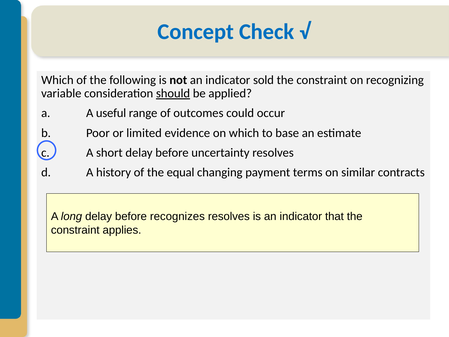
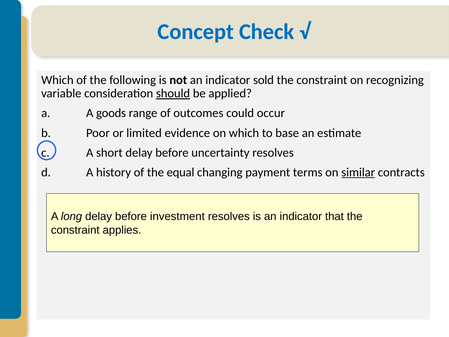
useful: useful -> goods (111, 113)
similar underline: none -> present (358, 172)
recognizes: recognizes -> investment (177, 216)
